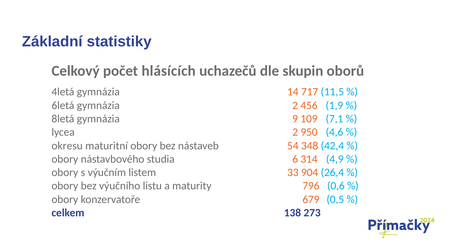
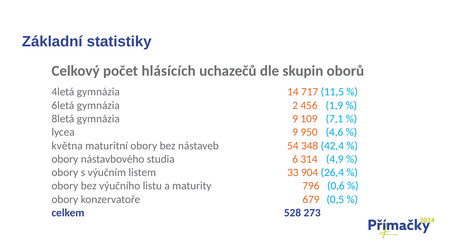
lycea 2: 2 -> 9 (295, 132)
okresu: okresu -> května (67, 146)
138: 138 -> 528 (292, 213)
